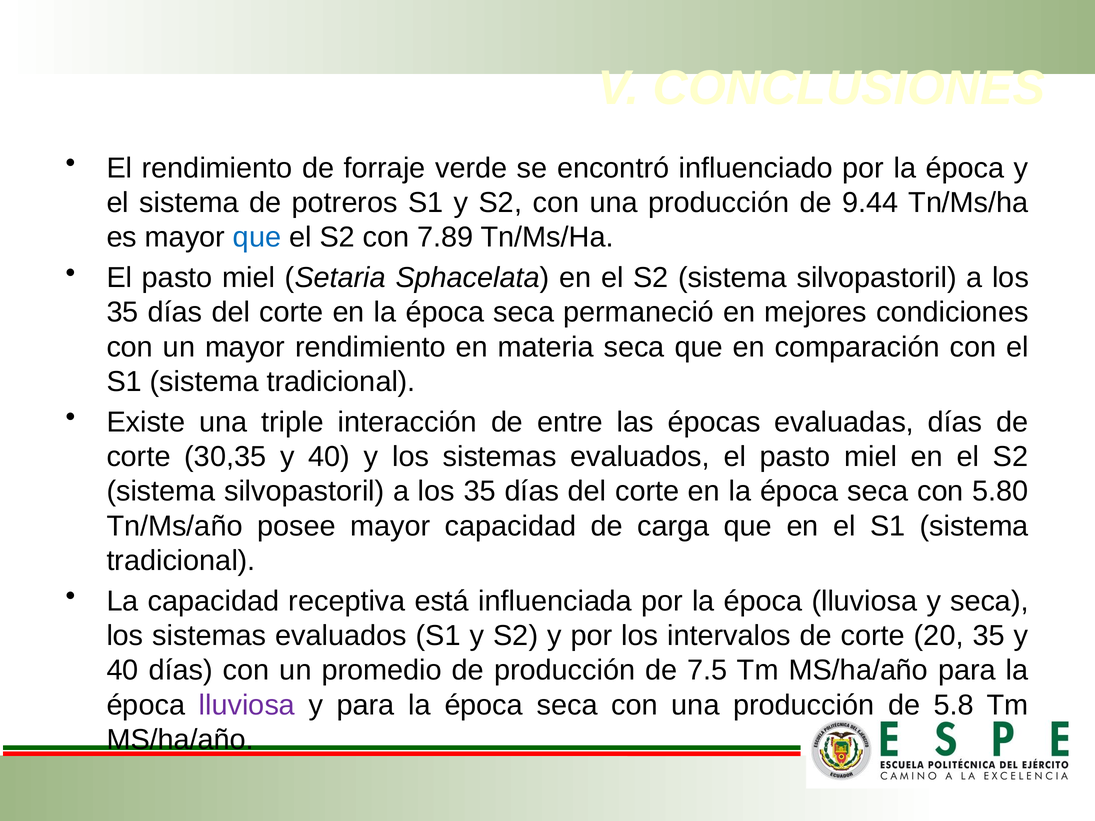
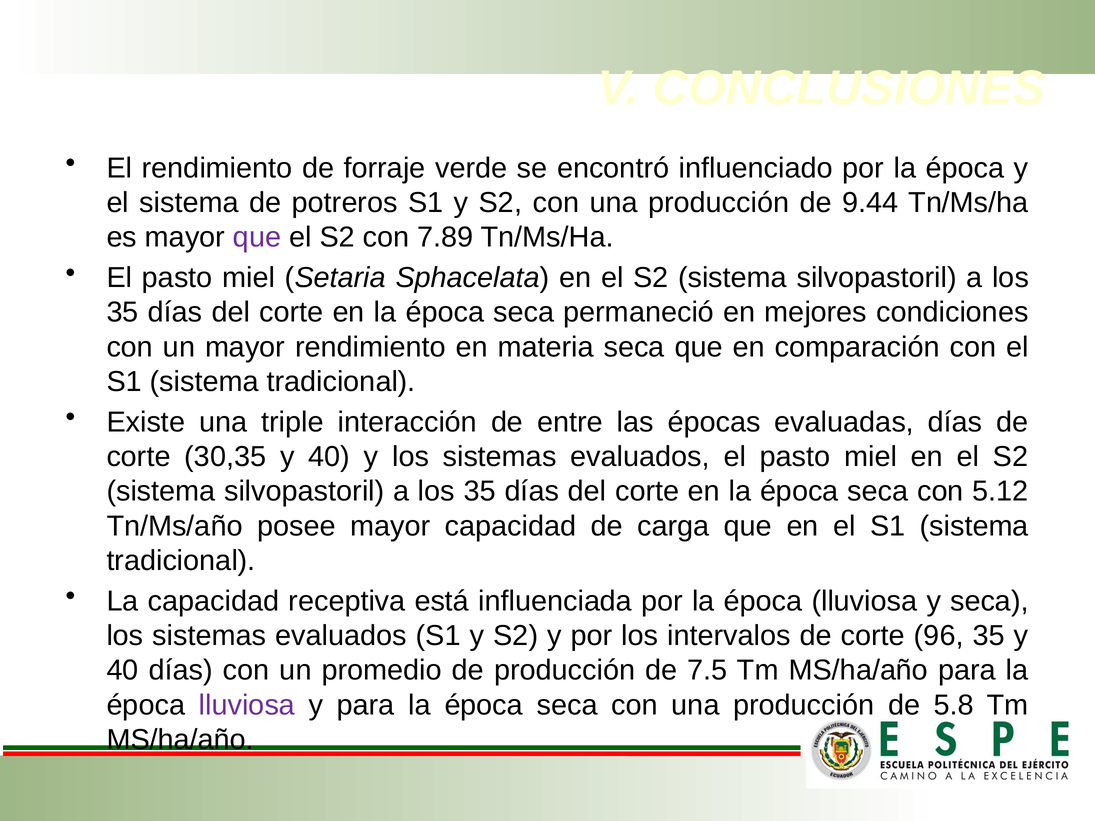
que colour: blue -> purple (257, 237)
5.80: 5.80 -> 5.12 (1000, 492)
20: 20 -> 96 (939, 636)
